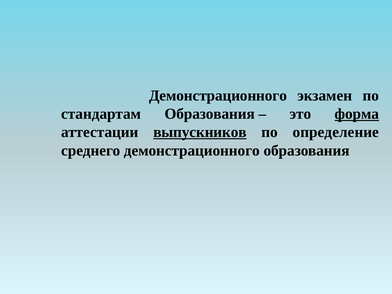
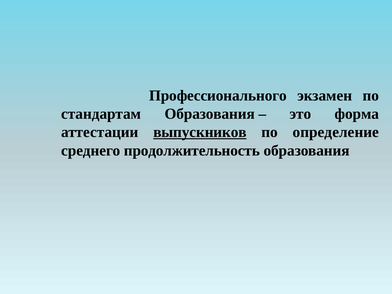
Демонстрационного: Демонстрационного -> Профессионального (218, 96)
форма underline: present -> none (357, 114)
среднего демонстрационного: демонстрационного -> продолжительность (192, 150)
